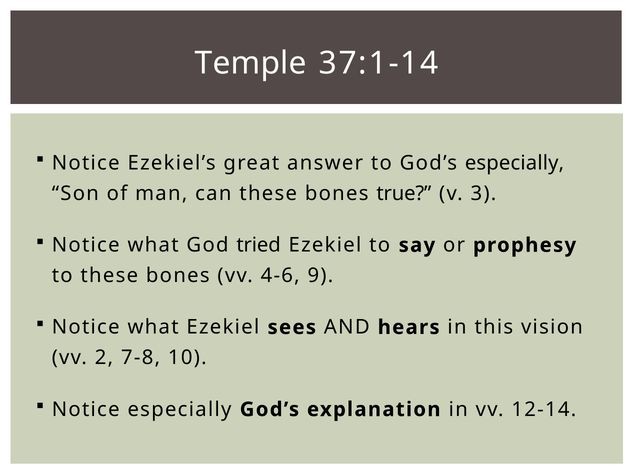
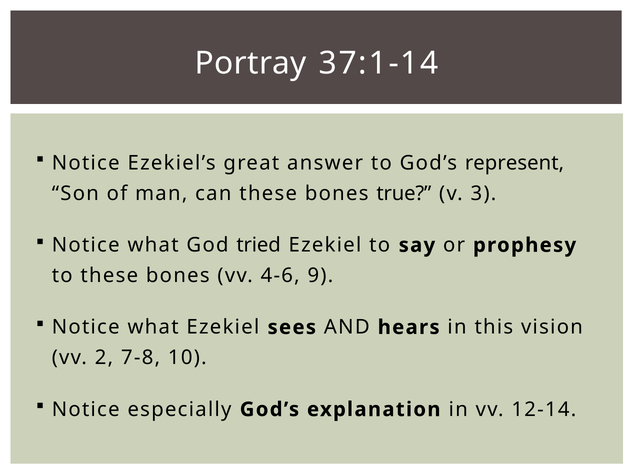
Temple: Temple -> Portray (251, 63)
God’s especially: especially -> represent (515, 163)
